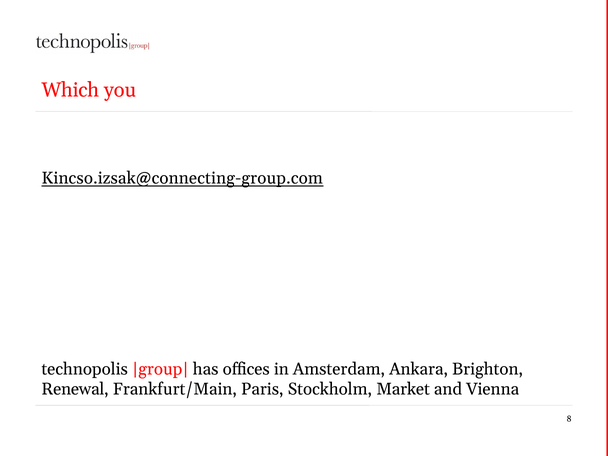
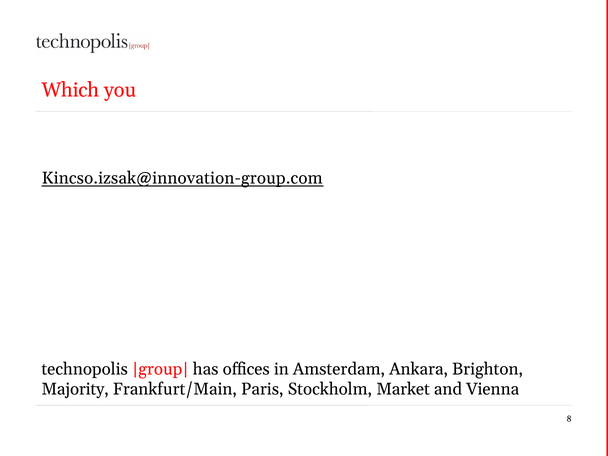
Kincso.izsak@connecting-group.com: Kincso.izsak@connecting-group.com -> Kincso.izsak@innovation-group.com (182, 178)
Renewal: Renewal -> Majority (75, 389)
